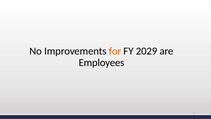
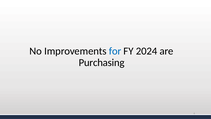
for colour: orange -> blue (115, 51)
2029: 2029 -> 2024 (147, 51)
Employees: Employees -> Purchasing (102, 62)
